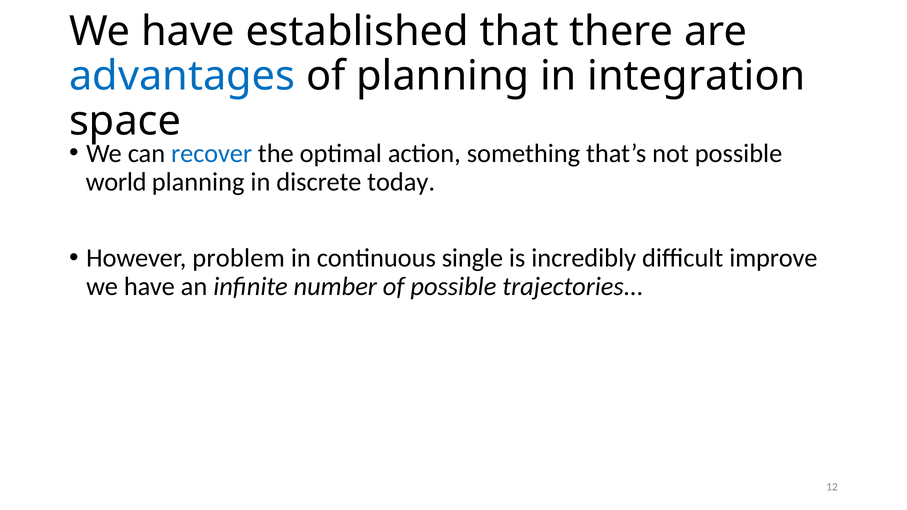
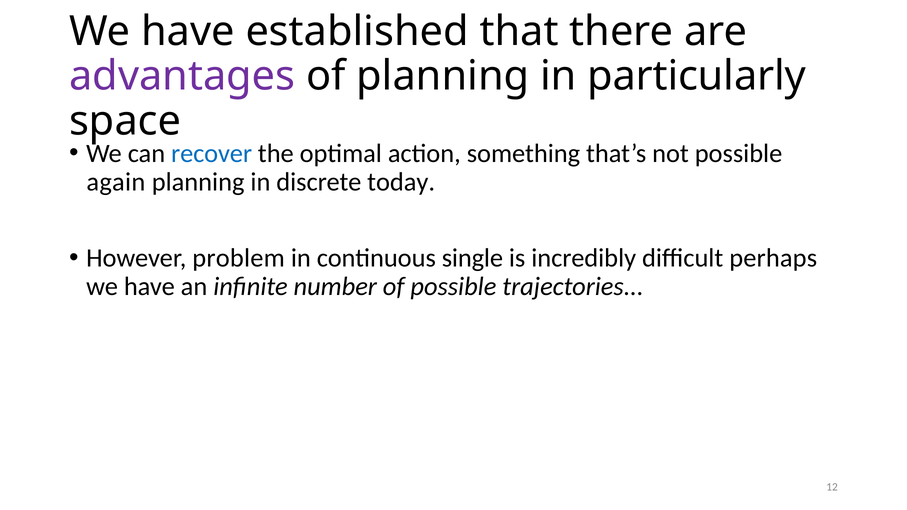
advantages colour: blue -> purple (182, 76)
integration: integration -> particularly (697, 76)
world: world -> again (116, 182)
improve: improve -> perhaps (773, 258)
